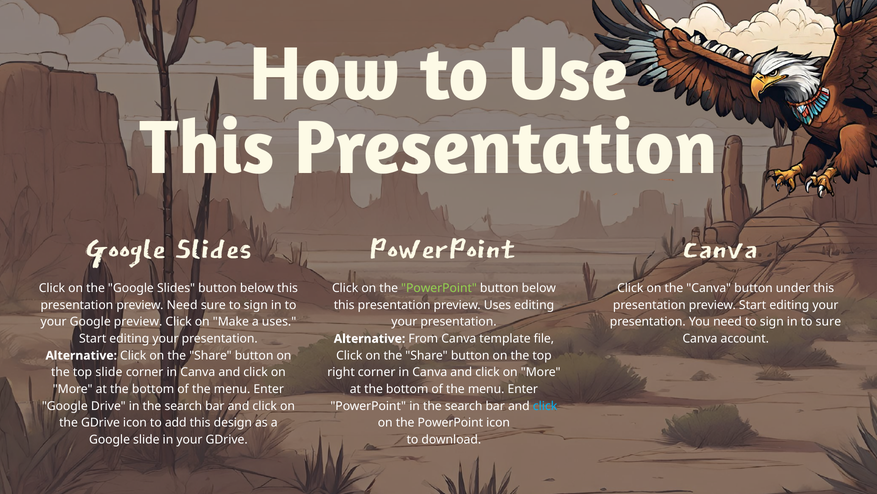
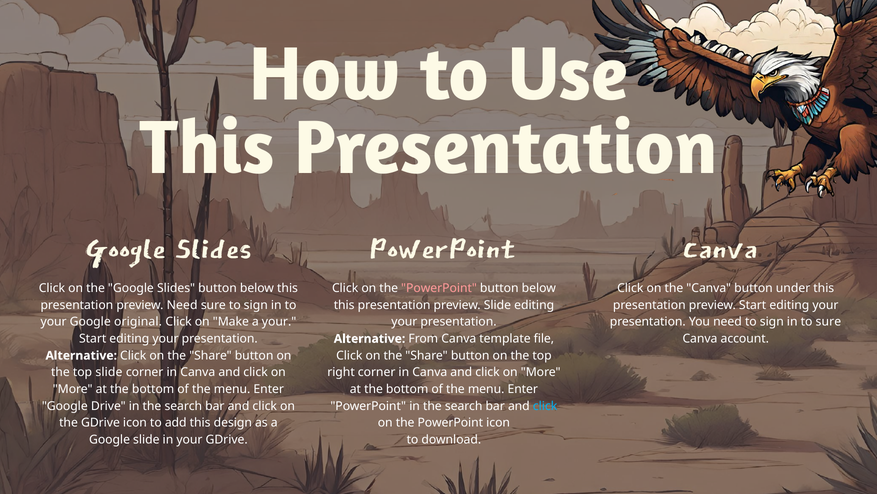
PowerPoint colour: light green -> pink (439, 288)
preview Uses: Uses -> Slide (497, 305)
Google preview: preview -> original (138, 322)
a uses: uses -> your (279, 322)
